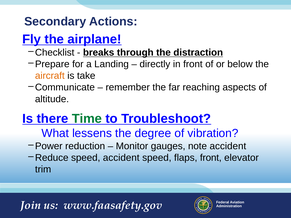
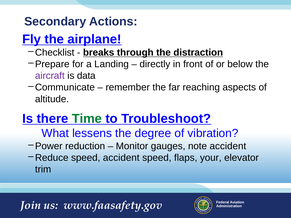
aircraft colour: orange -> purple (50, 76)
take: take -> data (86, 76)
flaps front: front -> your (211, 158)
